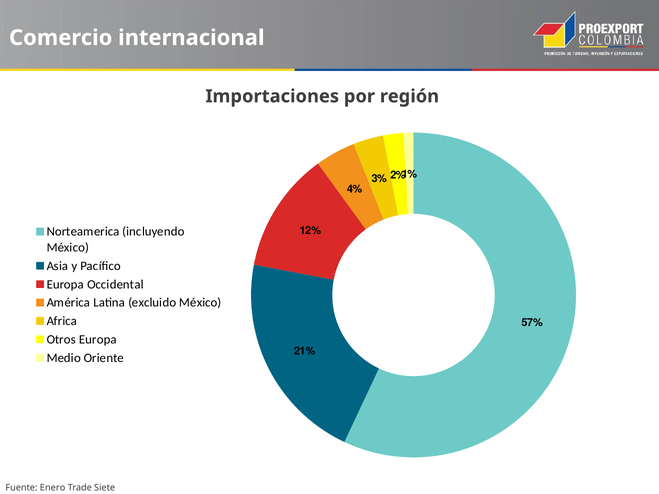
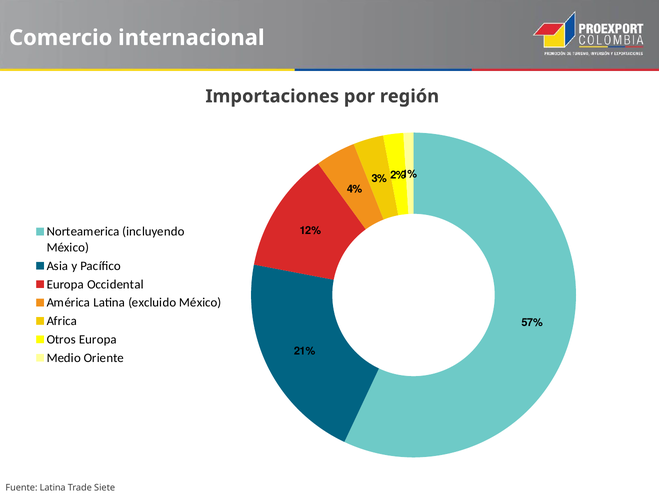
Fuente Enero: Enero -> Latina (53, 488)
